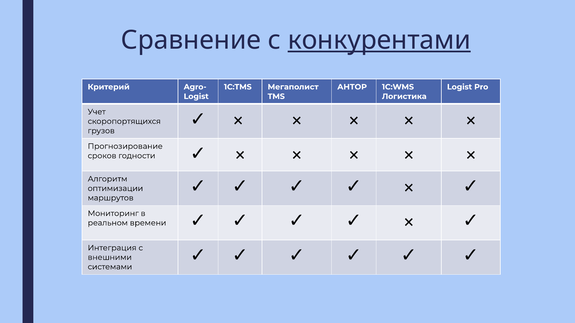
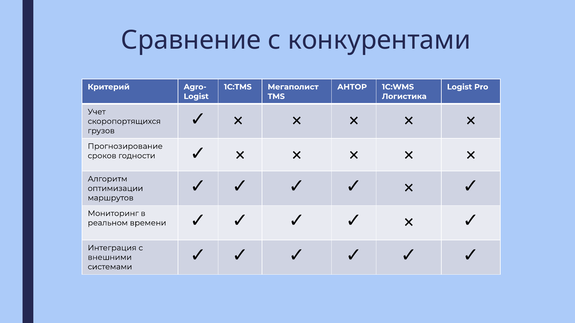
конкурентами underline: present -> none (379, 40)
